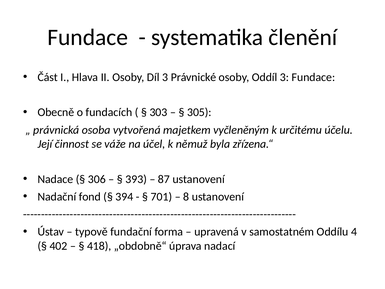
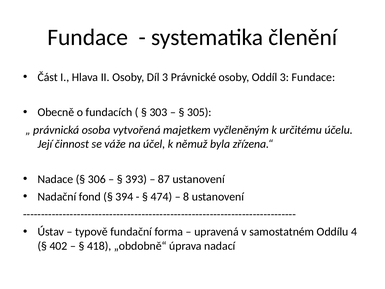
701: 701 -> 474 (161, 197)
